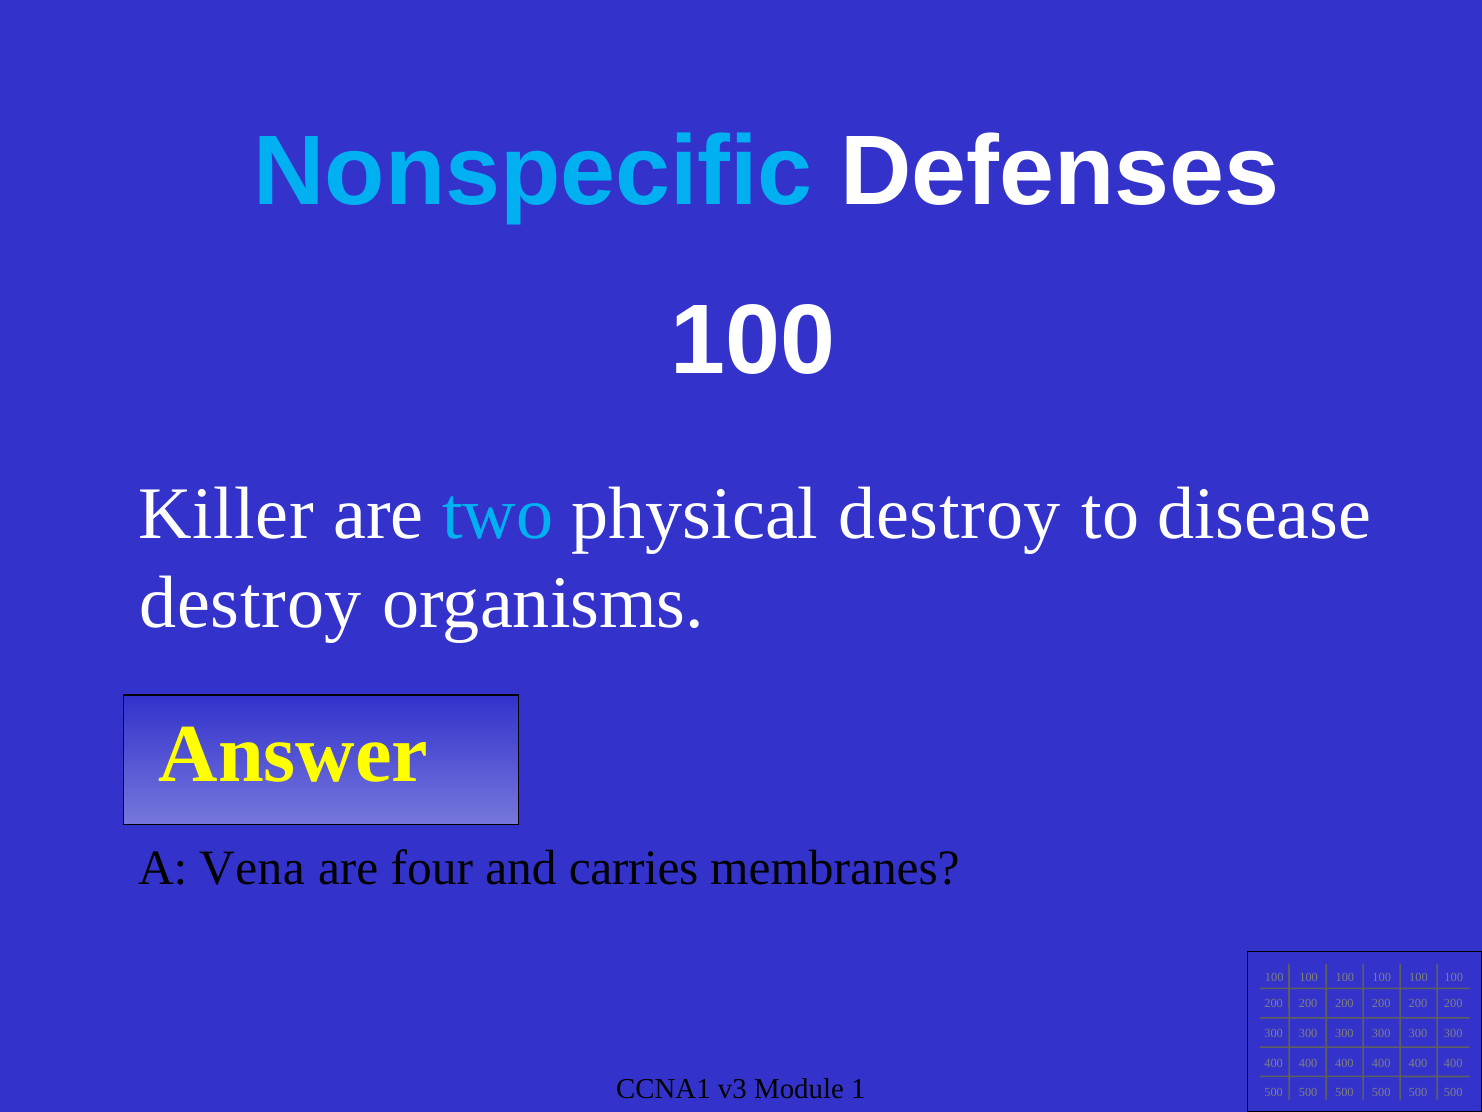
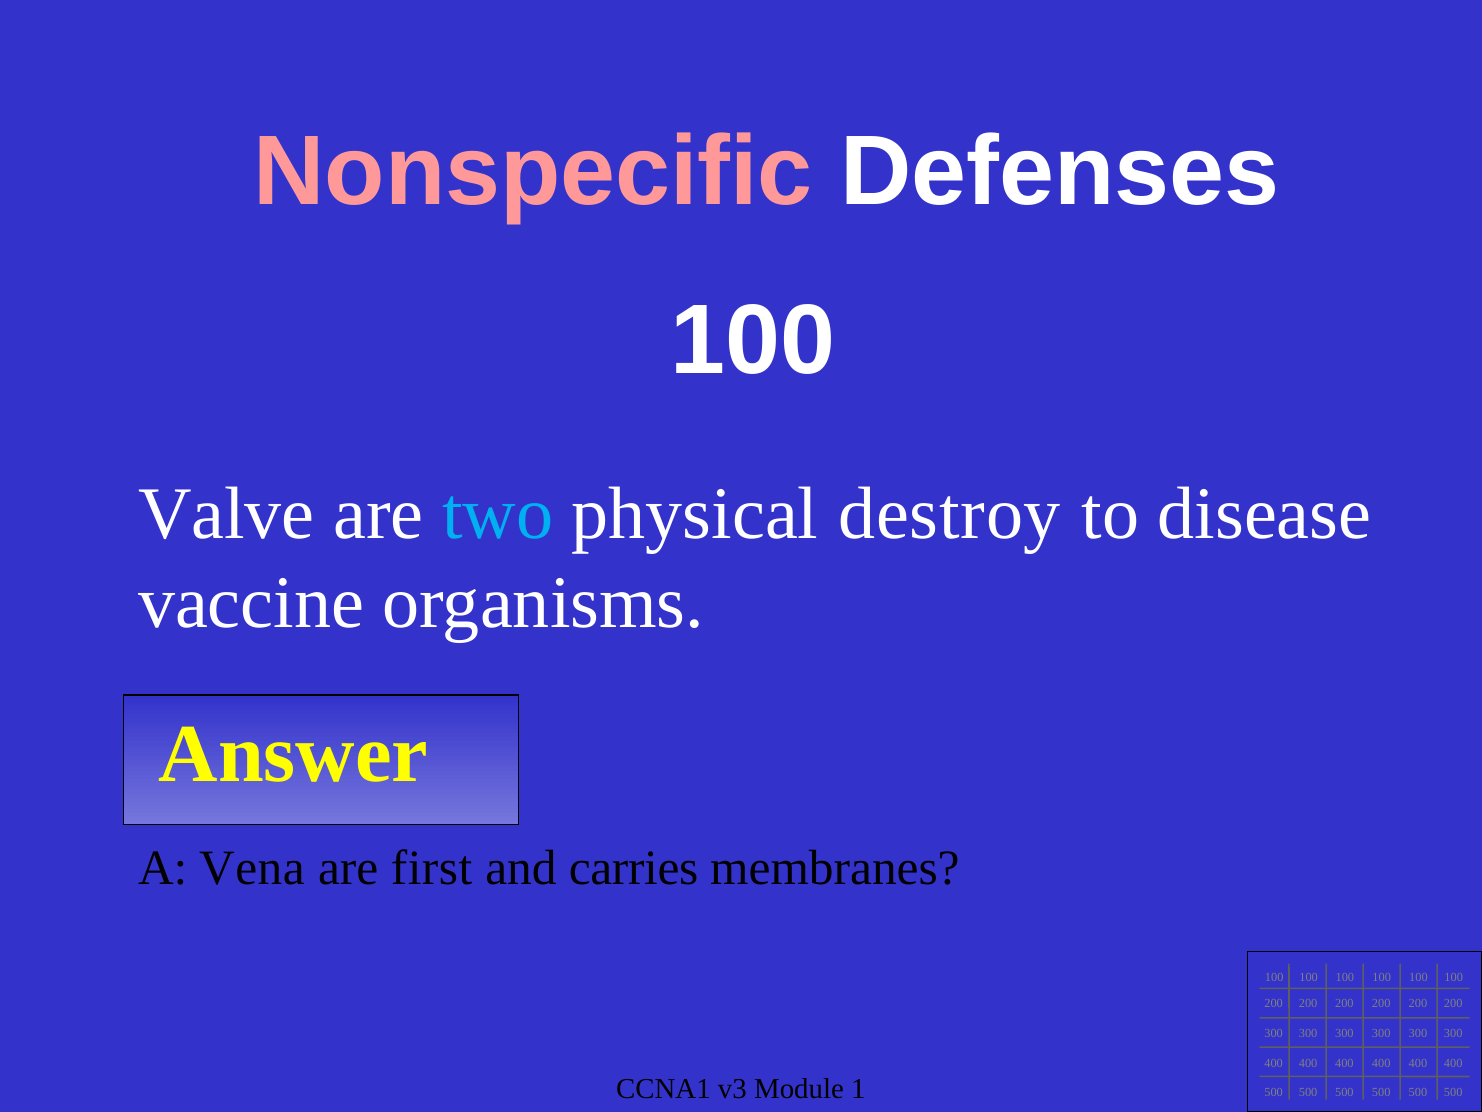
Nonspecific colour: light blue -> pink (533, 172)
Killer: Killer -> Valve (226, 514)
destroy: destroy -> vaccine (251, 603)
four: four -> first (432, 868)
